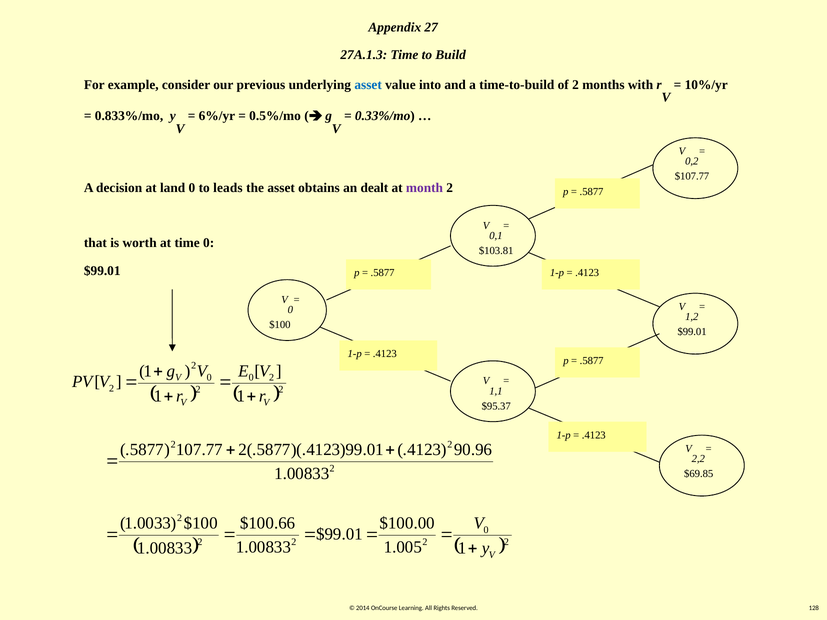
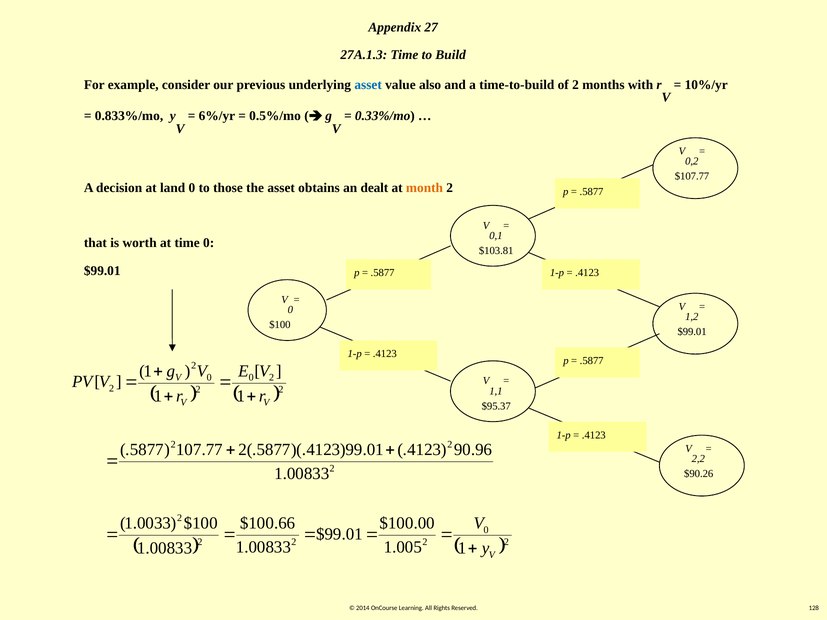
into: into -> also (430, 85)
leads: leads -> those (228, 188)
month colour: purple -> orange (425, 188)
$69.85: $69.85 -> $90.26 (699, 474)
